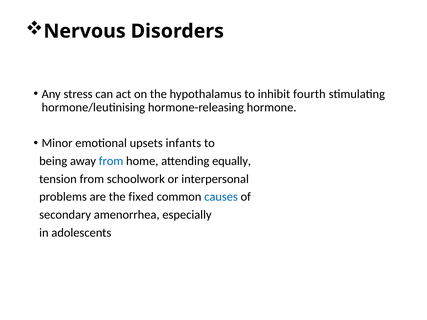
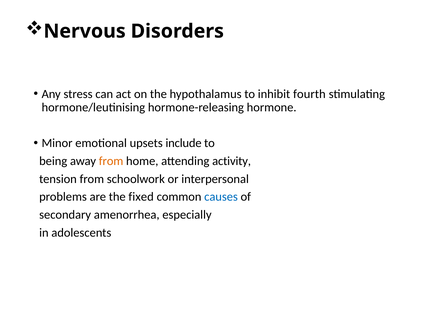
infants: infants -> include (184, 143)
from colour: blue -> orange (111, 161)
equally: equally -> activity (232, 161)
